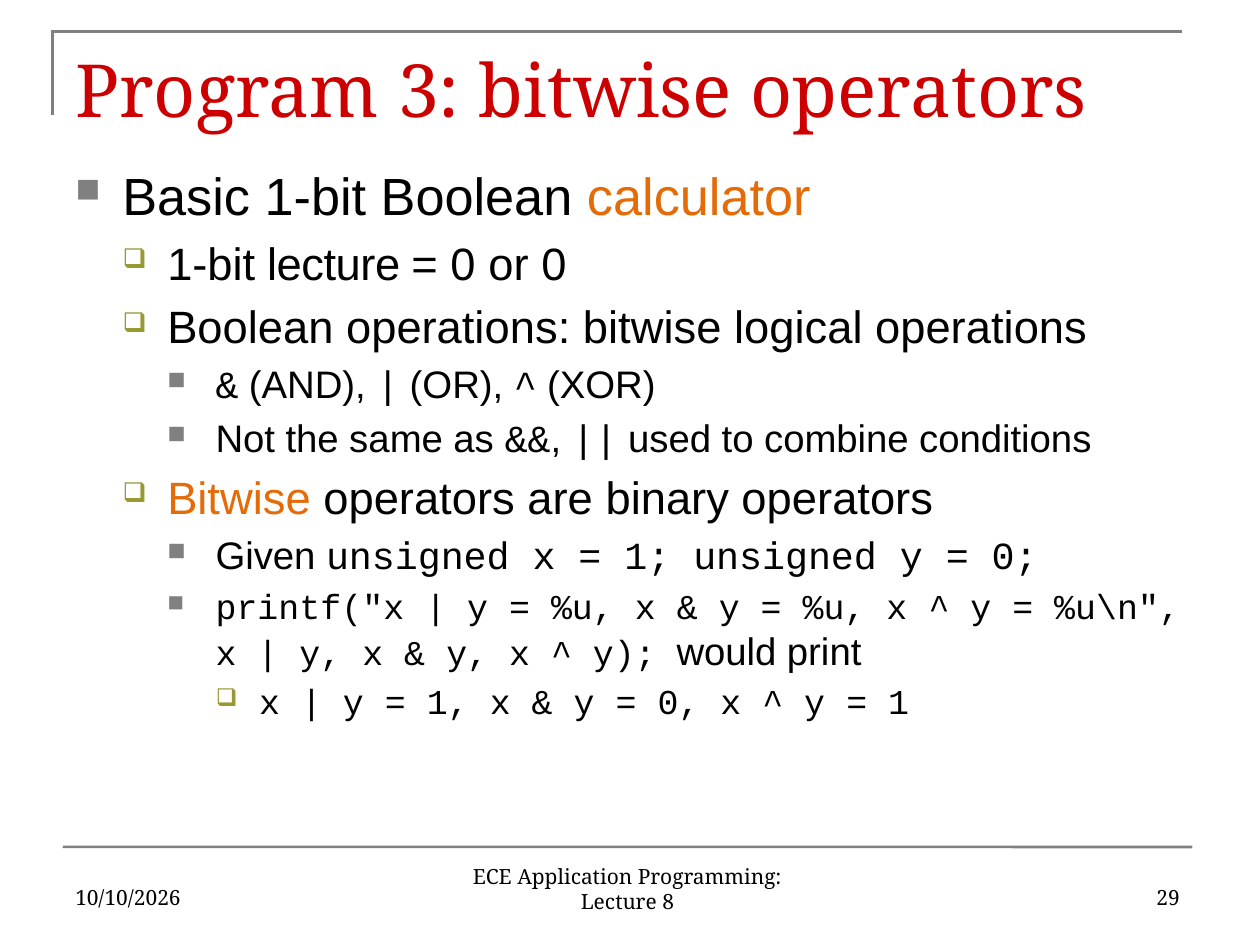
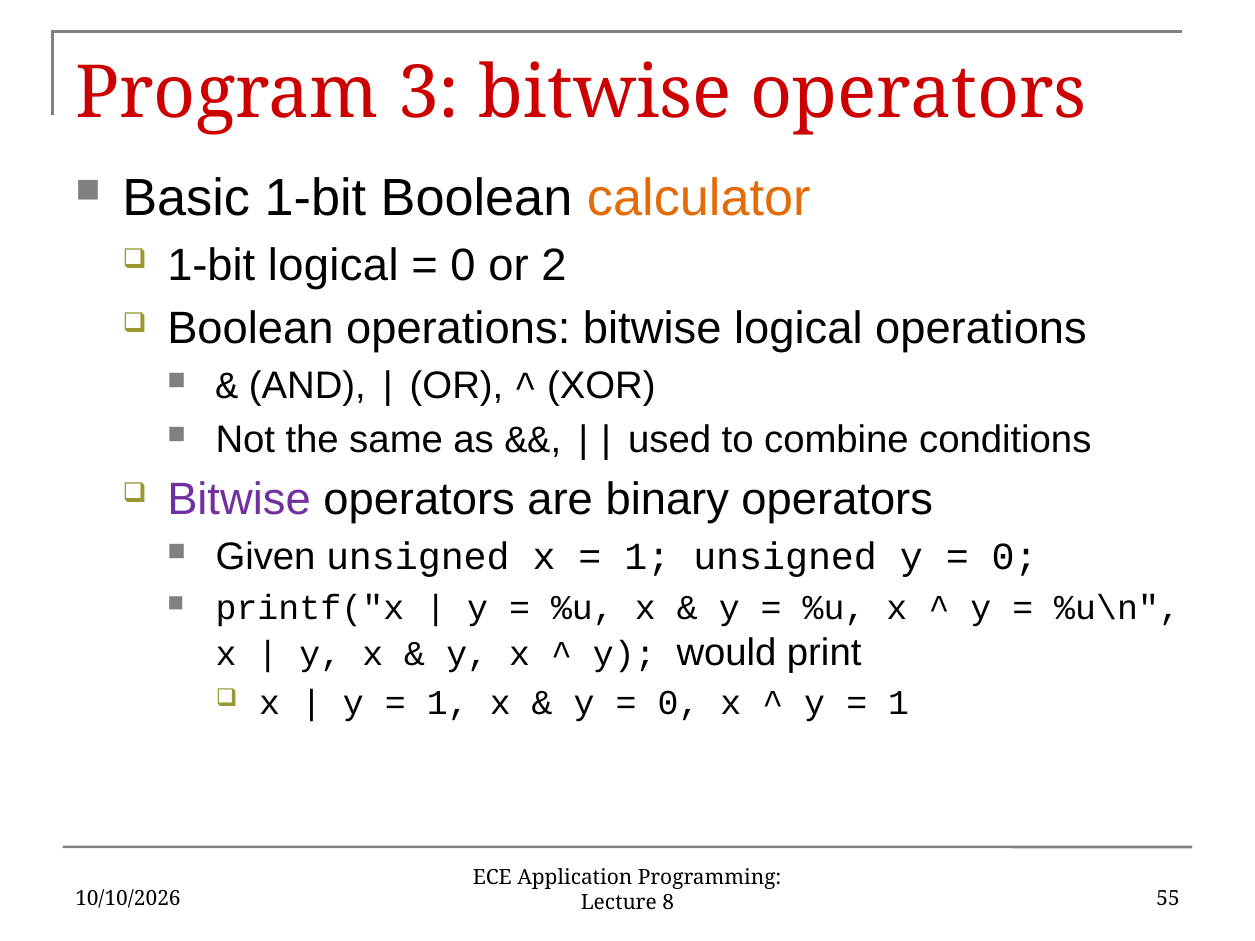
1-bit lecture: lecture -> logical (333, 265)
or 0: 0 -> 2 (554, 265)
Bitwise colour: orange -> purple (239, 500)
29: 29 -> 55 (1168, 899)
